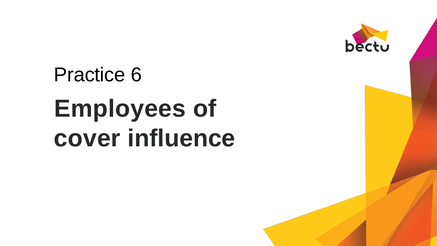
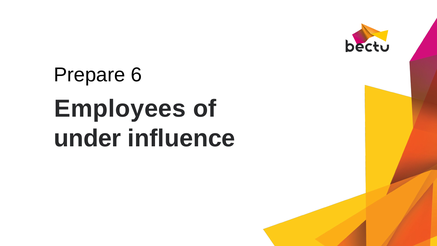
Practice: Practice -> Prepare (90, 75)
cover: cover -> under (87, 138)
